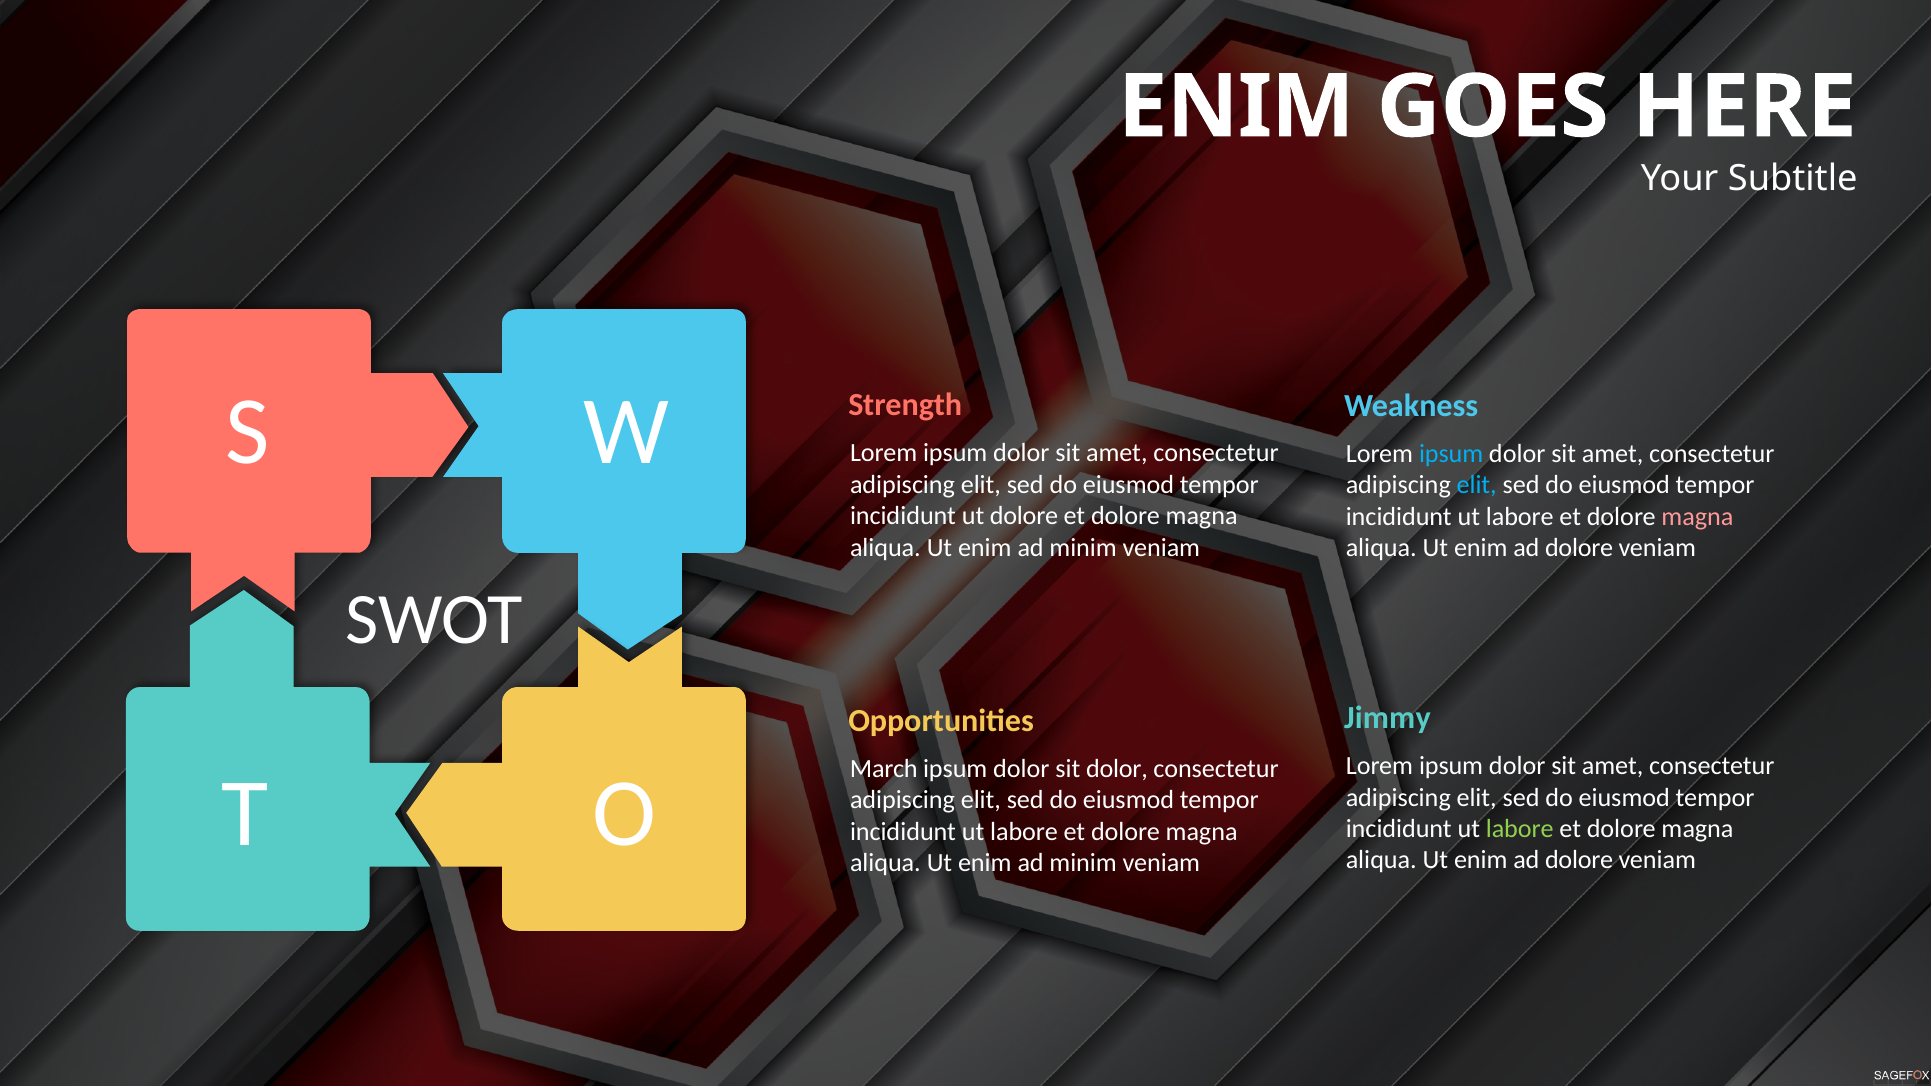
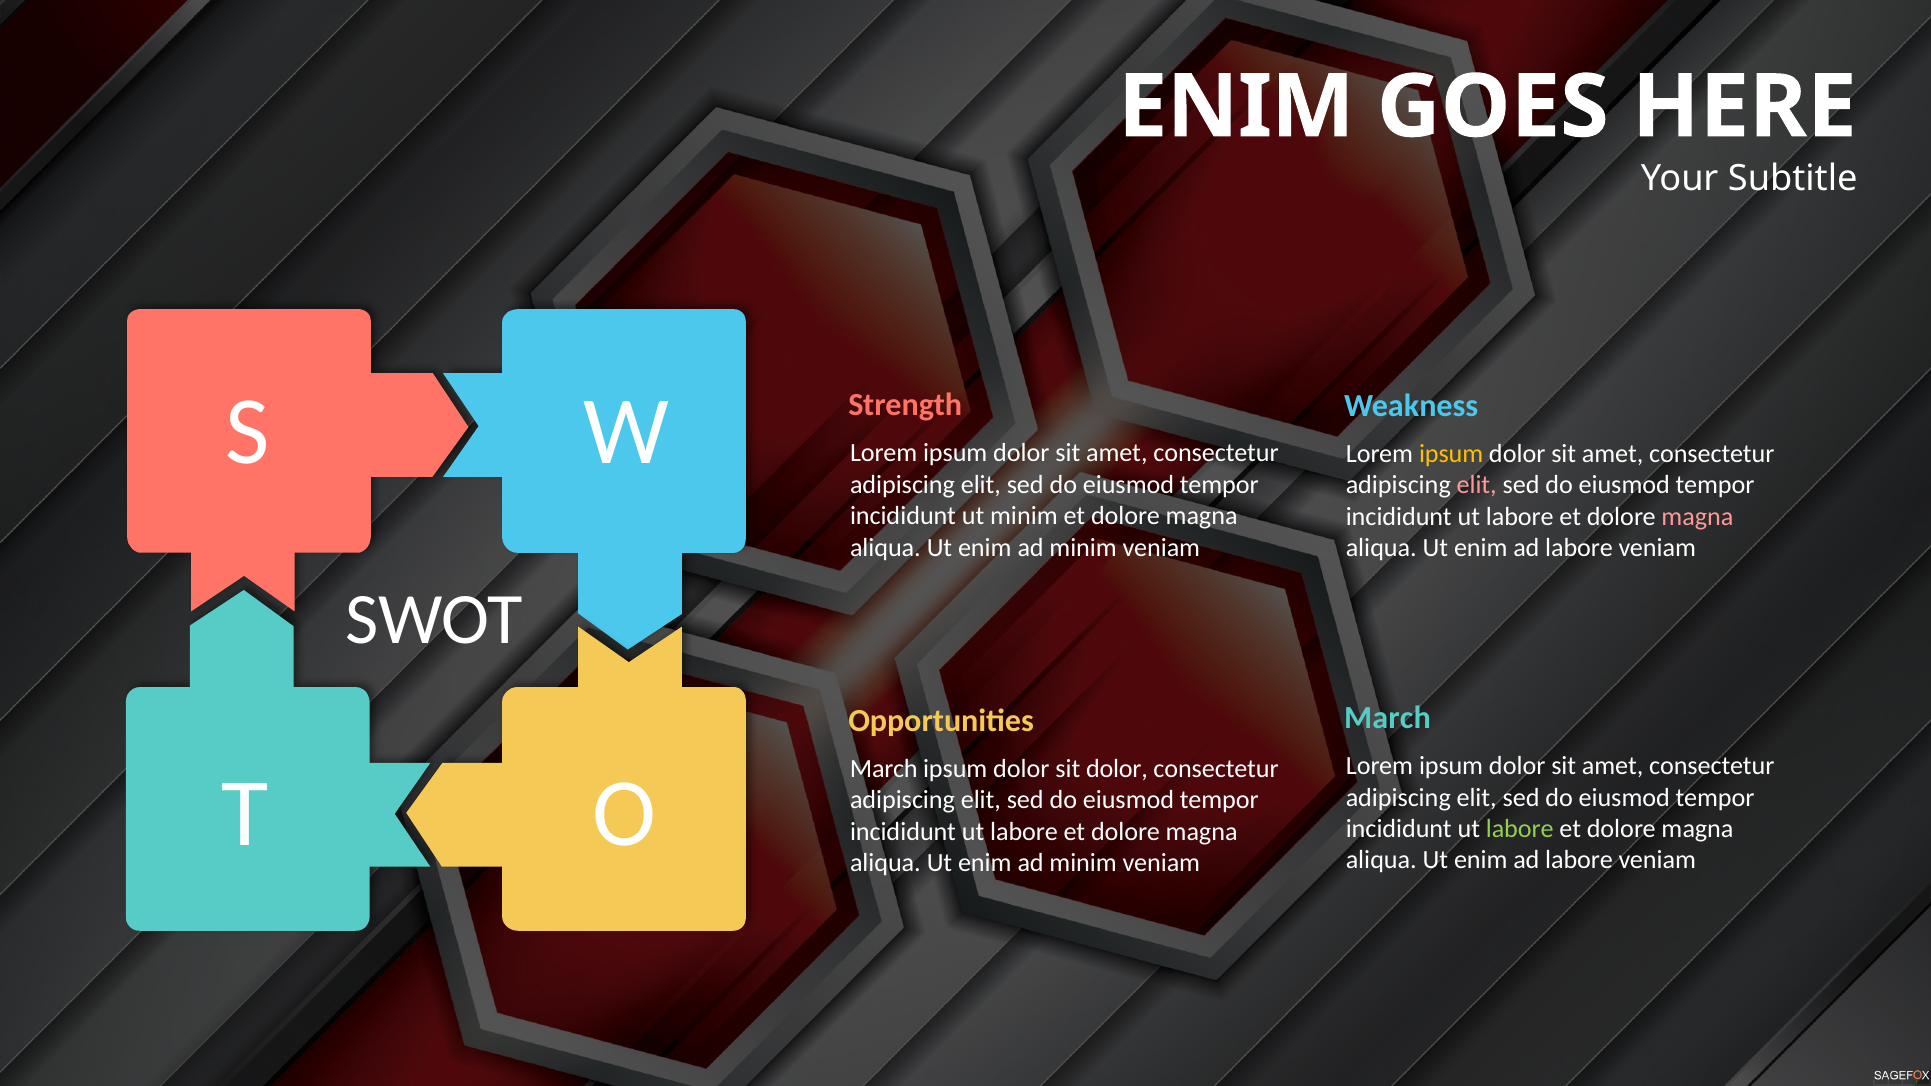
ipsum colour: light blue -> yellow (1451, 454)
elit colour: light blue -> pink (1477, 485)
ut dolore: dolore -> minim (1024, 516)
dolore: dolore -> labore (1579, 548)
Jimmy: Jimmy -> March (1387, 718)
dolore: dolore -> labore (1579, 860)
